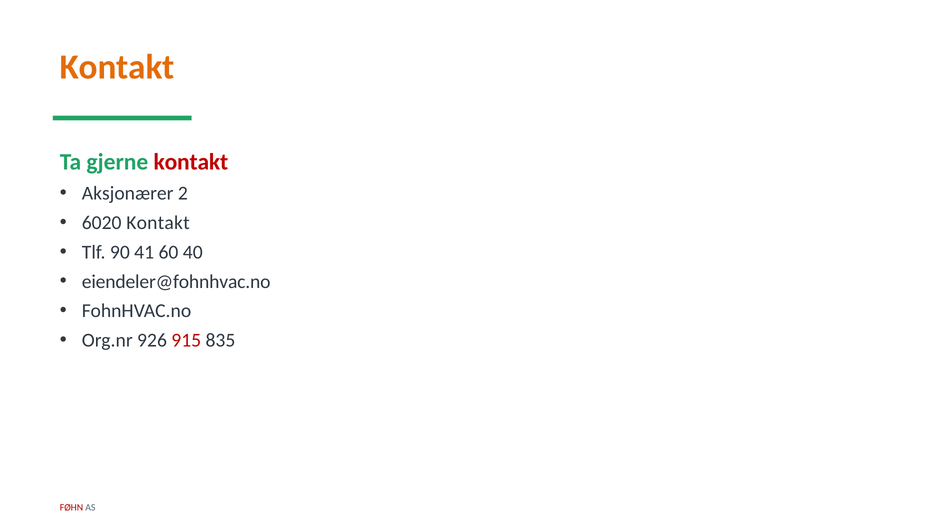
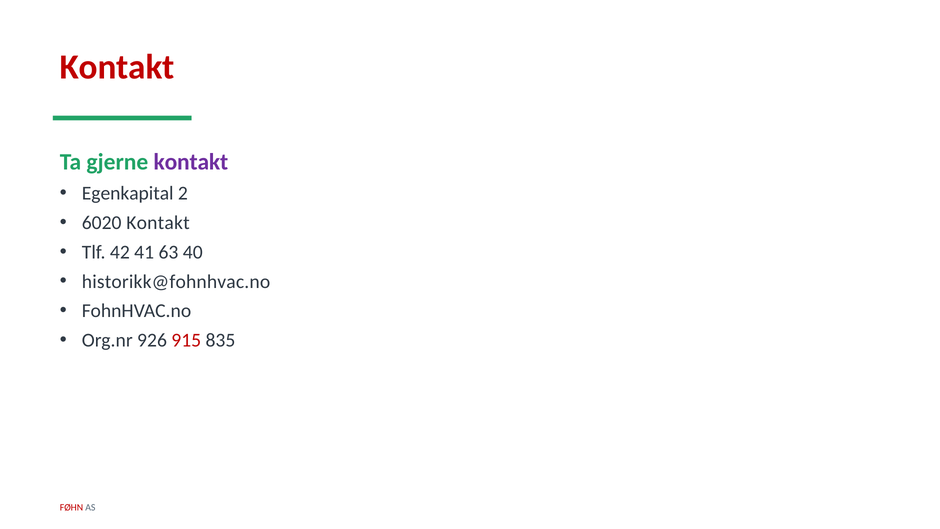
Kontakt colour: orange -> red (117, 67)
kontakt colour: red -> purple (191, 162)
Aksjonærer: Aksjonærer -> Egenkapital (128, 193)
90: 90 -> 42 (120, 252)
60: 60 -> 63 (168, 252)
eiendeler@fohnhvac.no: eiendeler@fohnhvac.no -> historikk@fohnhvac.no (176, 281)
